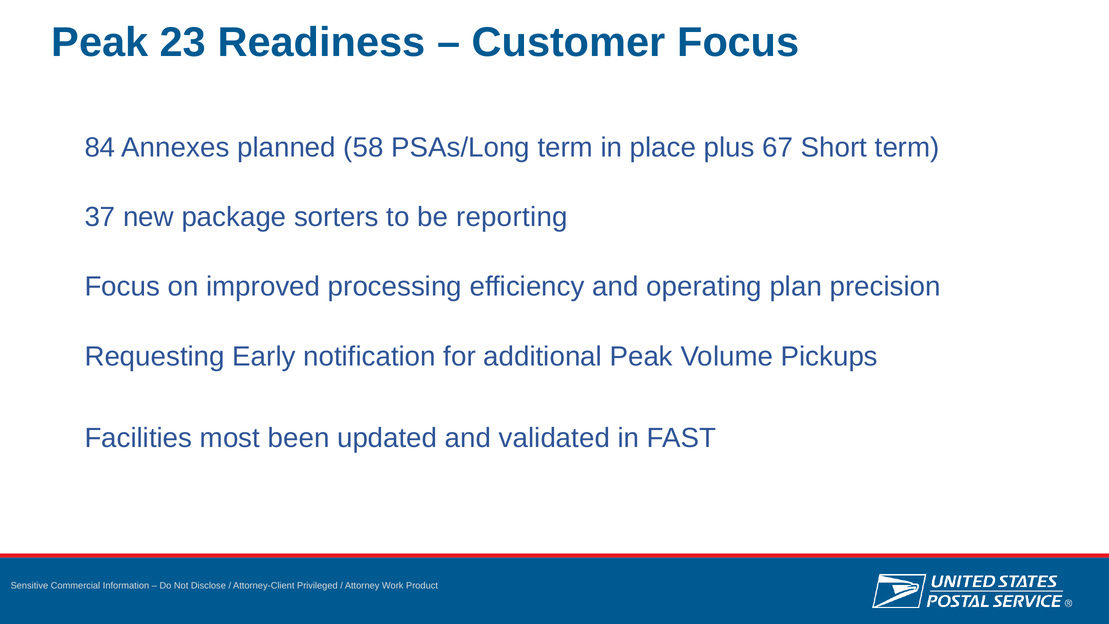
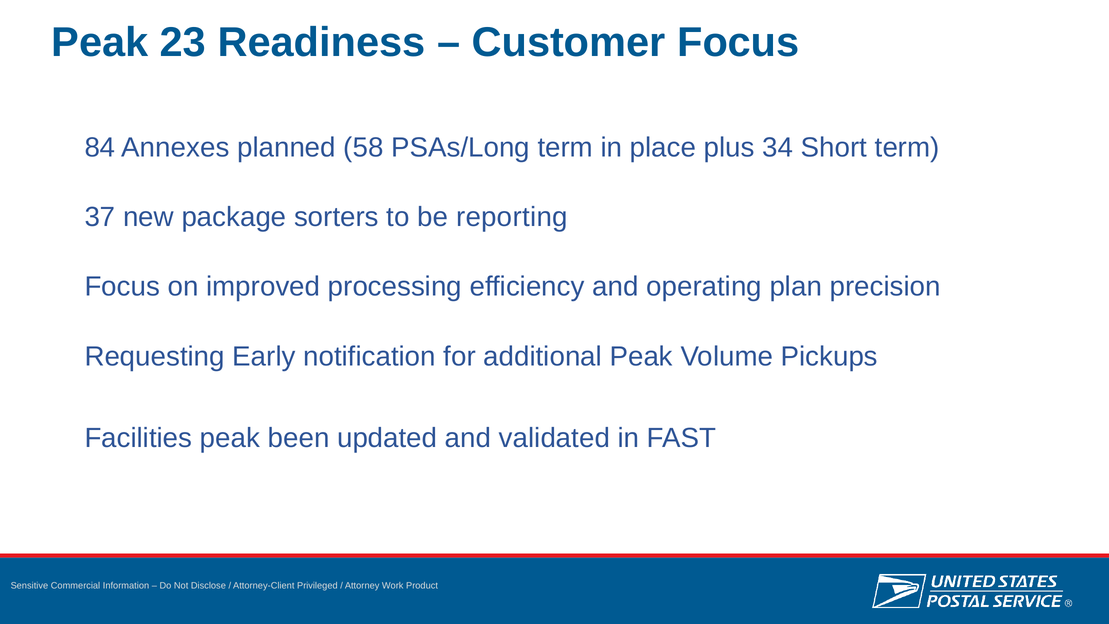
67: 67 -> 34 (778, 147)
Facilities most: most -> peak (230, 438)
